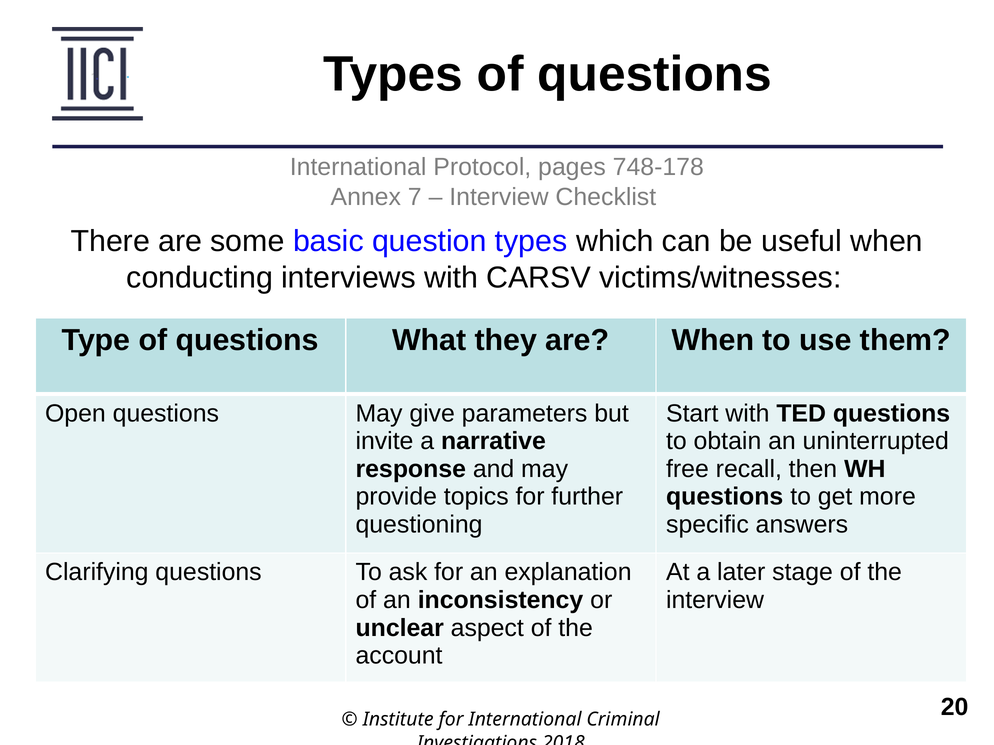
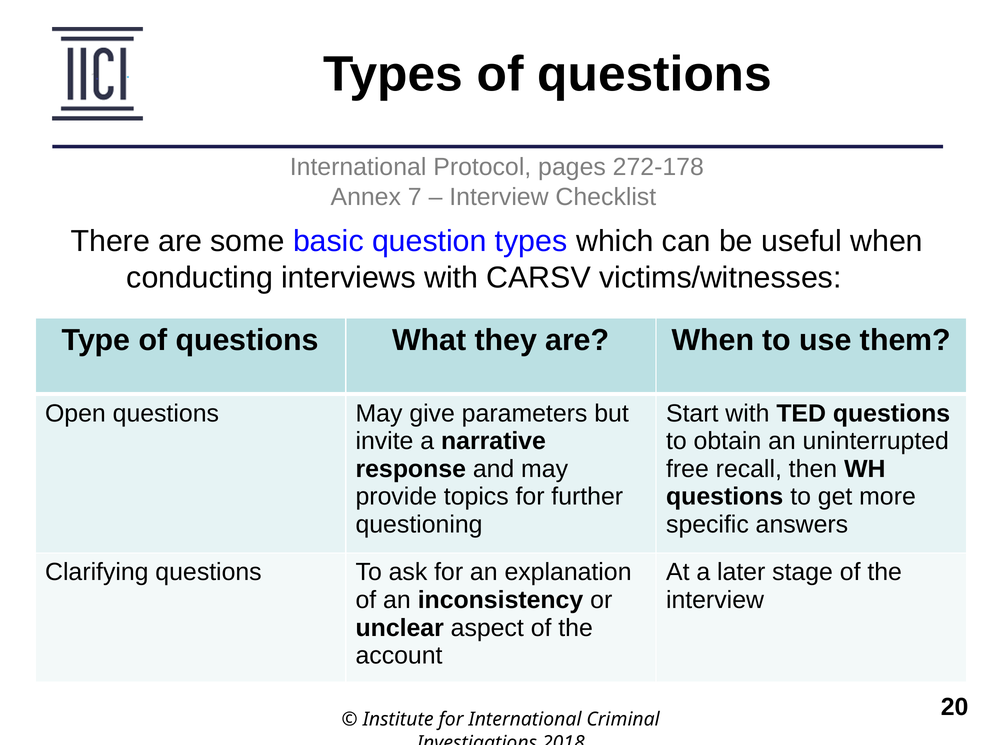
748-178: 748-178 -> 272-178 (658, 167)
